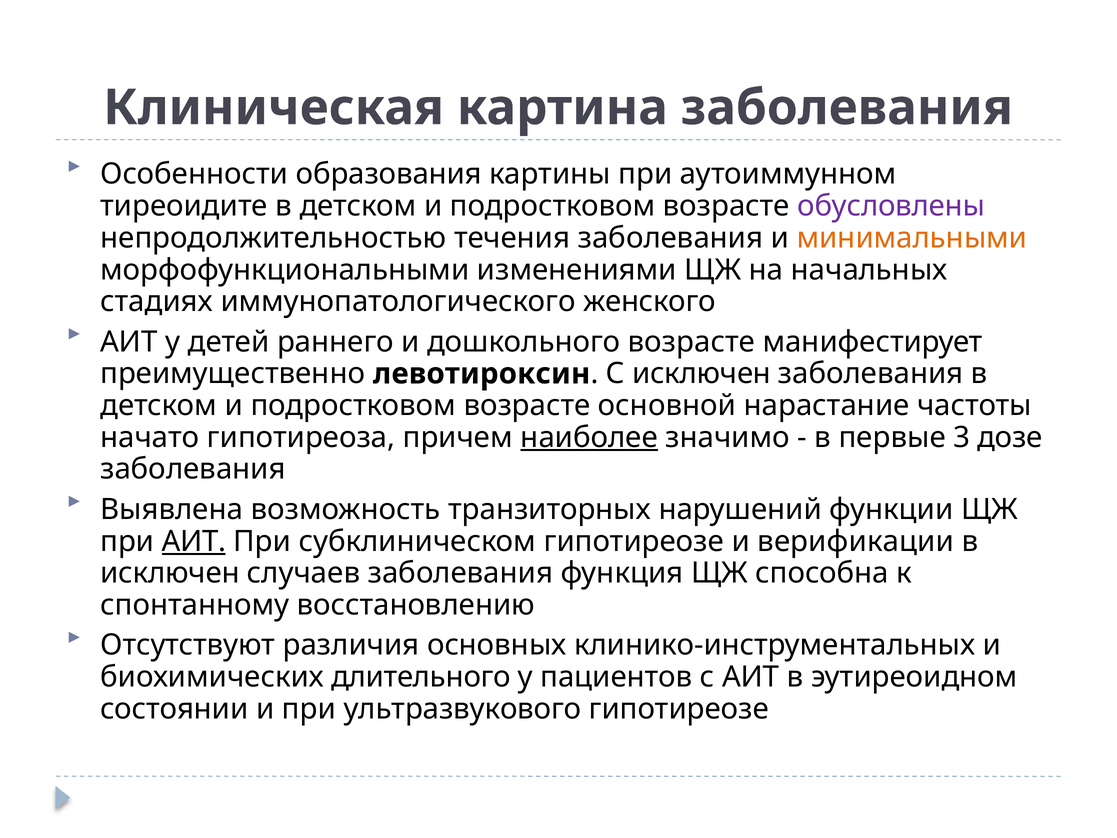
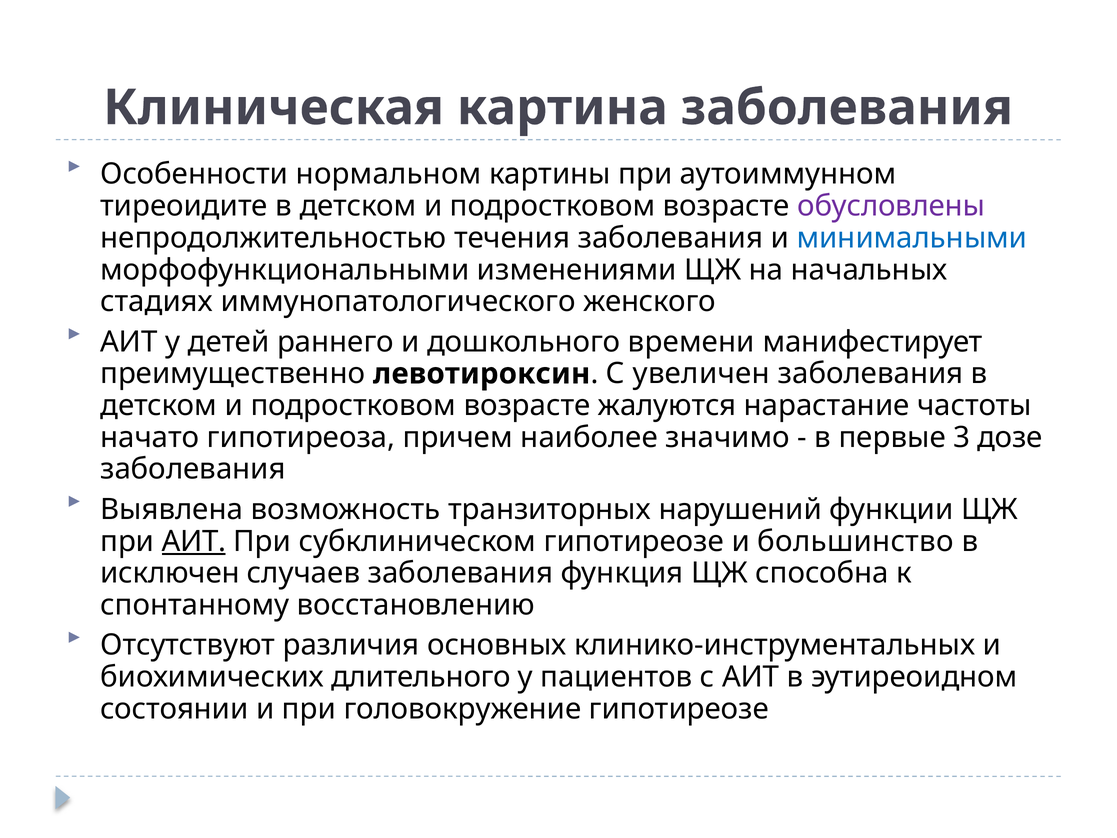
образования: образования -> нормальном (389, 174)
минимальными colour: orange -> blue (912, 238)
дошкольного возрасте: возрасте -> времени (691, 342)
С исключен: исключен -> увеличен (701, 374)
основной: основной -> жалуются (667, 405)
наиболее underline: present -> none (589, 437)
верификации: верификации -> большинство (856, 541)
ультразвукового: ультразвукового -> головокружение (462, 709)
